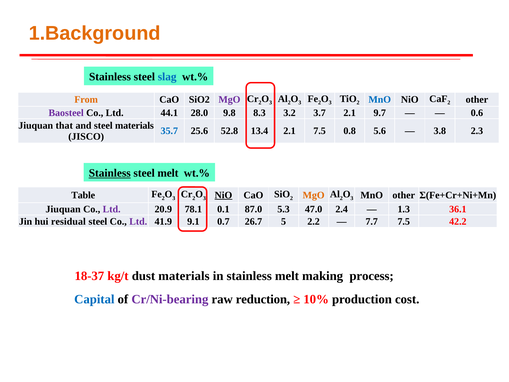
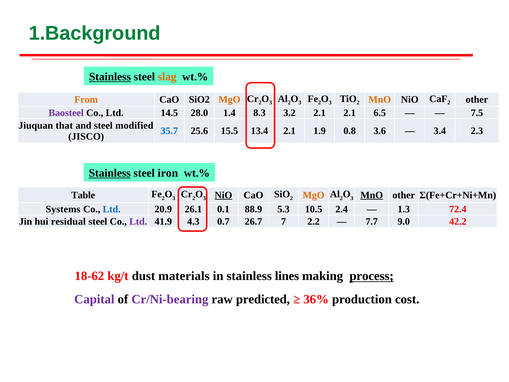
1.Background colour: orange -> green (95, 33)
Stainless underline: none -> present (110, 77)
slag colour: blue -> orange (167, 77)
MgO colour: purple -> orange (229, 100)
MnO colour: blue -> orange (380, 100)
44.1: 44.1 -> 14.5 (169, 113)
9.8: 9.8 -> 1.4 (229, 113)
3.2 3.7: 3.7 -> 2.1 (320, 113)
9.7: 9.7 -> 6.5 (380, 113)
0.6: 0.6 -> 7.5 (477, 113)
steel materials: materials -> modified (134, 126)
52.8: 52.8 -> 15.5 (229, 131)
2.1 7.5: 7.5 -> 1.9 (320, 131)
5.6: 5.6 -> 3.6 (380, 131)
3.8: 3.8 -> 3.4 (440, 131)
steel melt: melt -> iron (168, 173)
MnO underline: none -> present (372, 195)
Jiuquan: Jiuquan -> Systems (63, 209)
Ltd colour: purple -> blue (112, 209)
78.1: 78.1 -> 26.1 (193, 209)
87.0: 87.0 -> 88.9 (253, 209)
47.0: 47.0 -> 10.5 (314, 209)
36.1: 36.1 -> 72.4 (458, 209)
9.1: 9.1 -> 4.3 (193, 221)
5: 5 -> 7 (284, 221)
7.7 7.5: 7.5 -> 9.0 (404, 221)
18-37: 18-37 -> 18-62 (89, 276)
stainless melt: melt -> lines (287, 276)
process underline: none -> present (372, 276)
Capital colour: blue -> purple (94, 299)
reduction: reduction -> predicted (263, 299)
10%: 10% -> 36% (316, 299)
